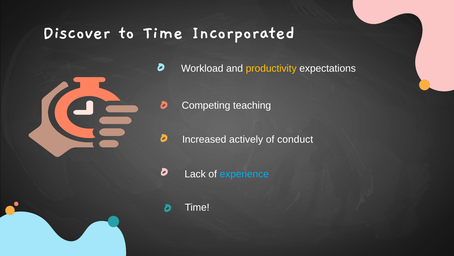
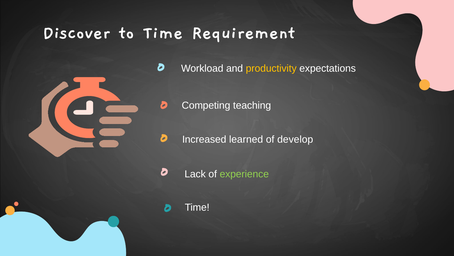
Incorporated: Incorporated -> Requirement (243, 32)
actively: actively -> learned (246, 139)
conduct: conduct -> develop (295, 139)
experience colour: light blue -> light green (244, 174)
